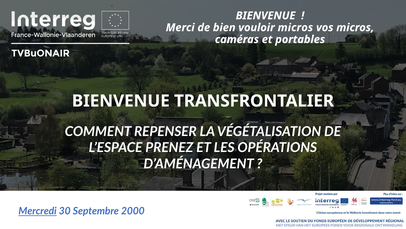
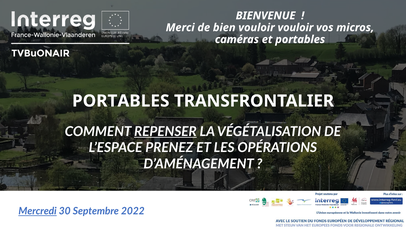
vouloir micros: micros -> vouloir (295, 27)
BIENVENUE: BIENVENUE -> PORTABLES (121, 101)
REPENSER underline: none -> present (165, 131)
2000: 2000 -> 2022 (133, 211)
